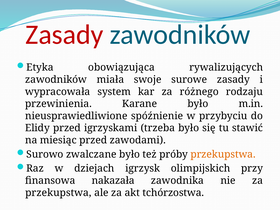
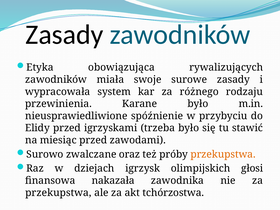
Zasady colour: red -> black (64, 35)
zwalczane było: było -> oraz (130, 154)
przy: przy -> głosi (252, 168)
